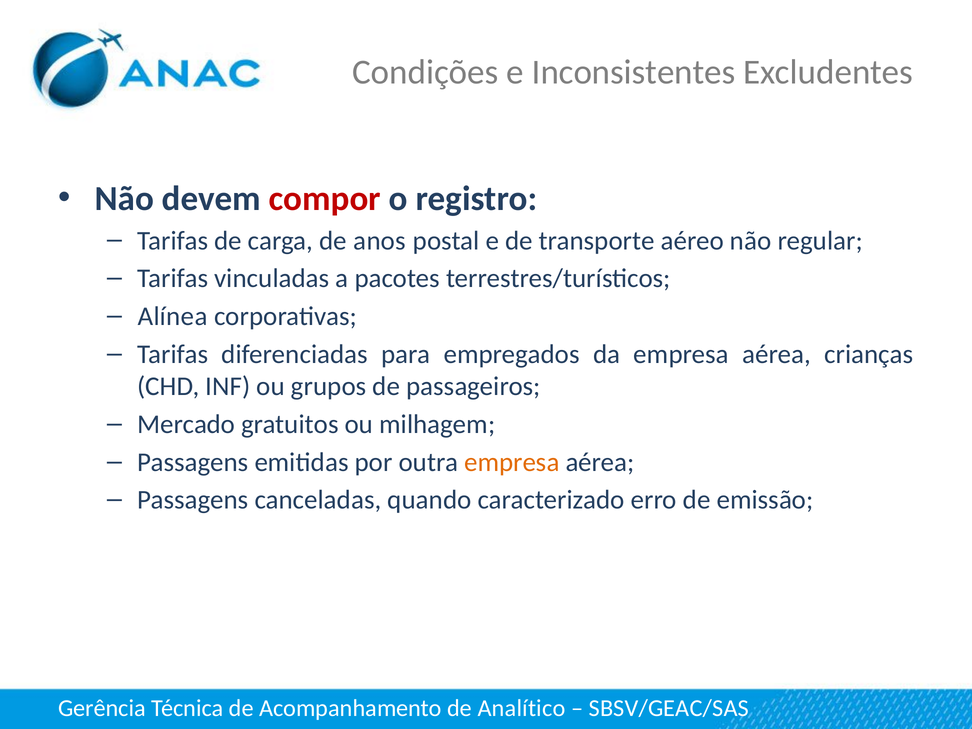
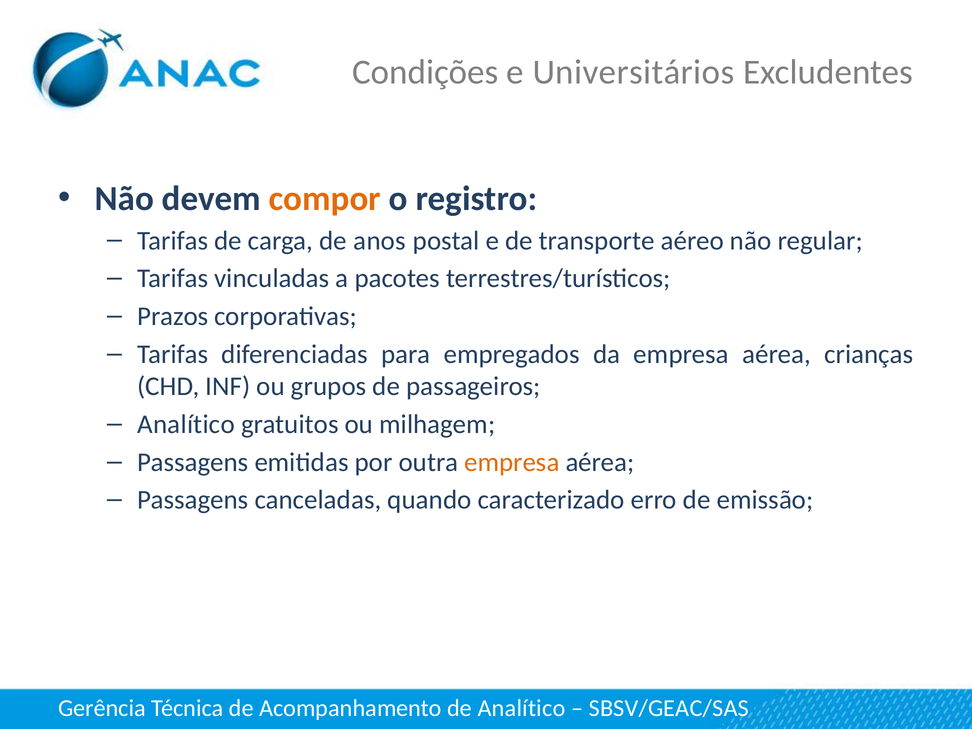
Inconsistentes: Inconsistentes -> Universitários (633, 72)
compor colour: red -> orange (325, 198)
Alínea: Alínea -> Prazos (173, 316)
Mercado: Mercado -> Analítico (186, 424)
